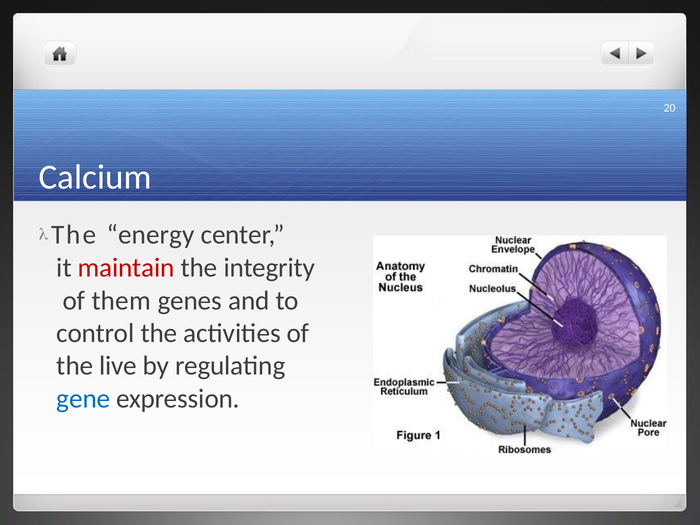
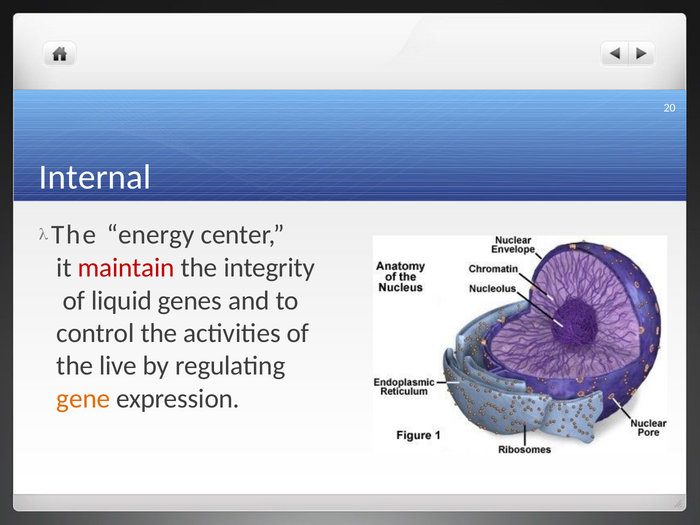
Calcium: Calcium -> Internal (95, 177)
them: them -> liquid (122, 301)
gene colour: blue -> orange (83, 399)
